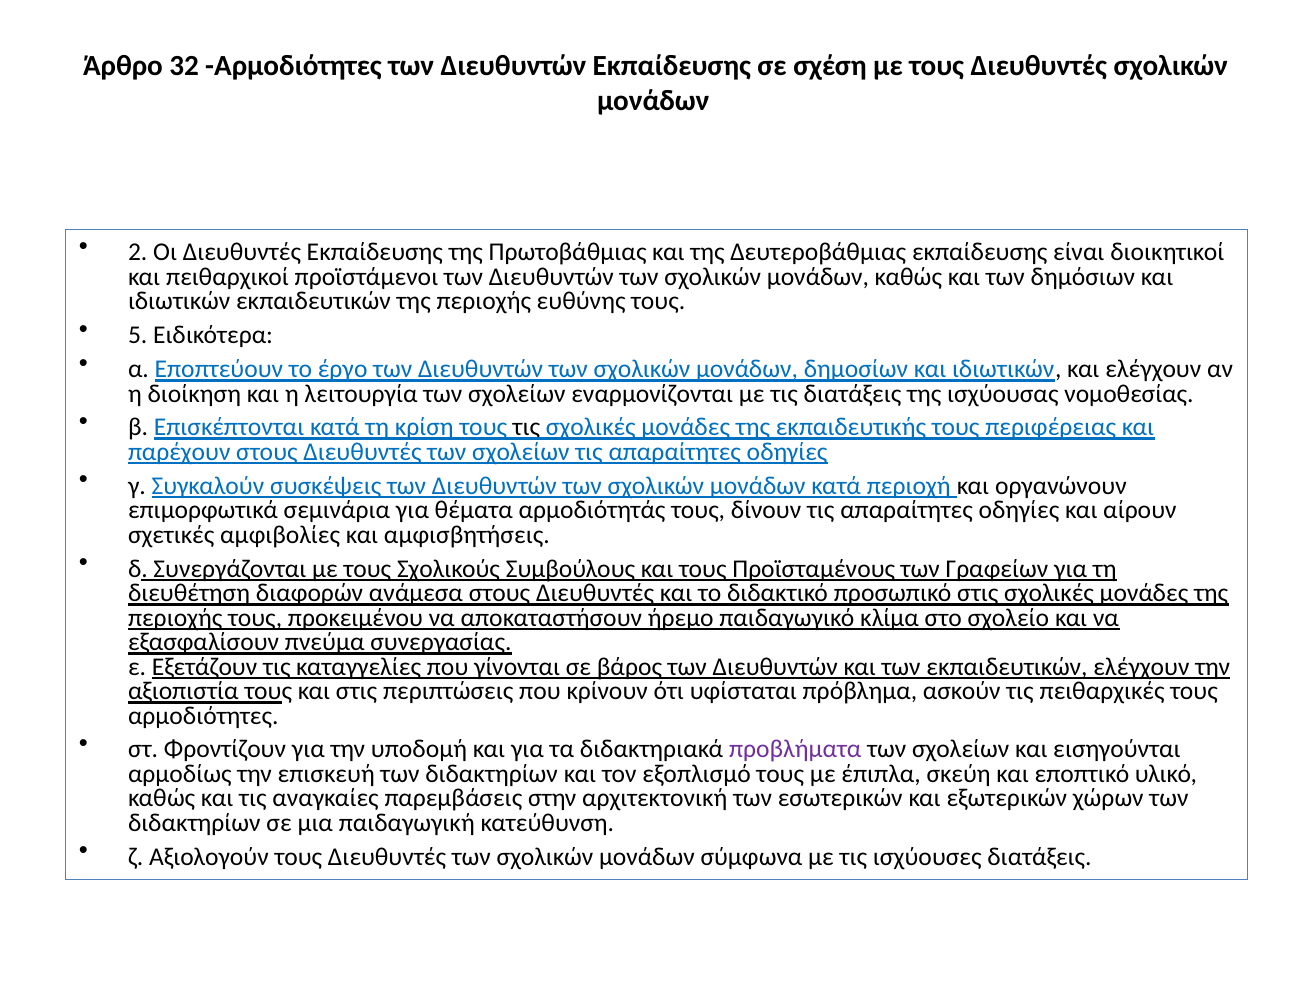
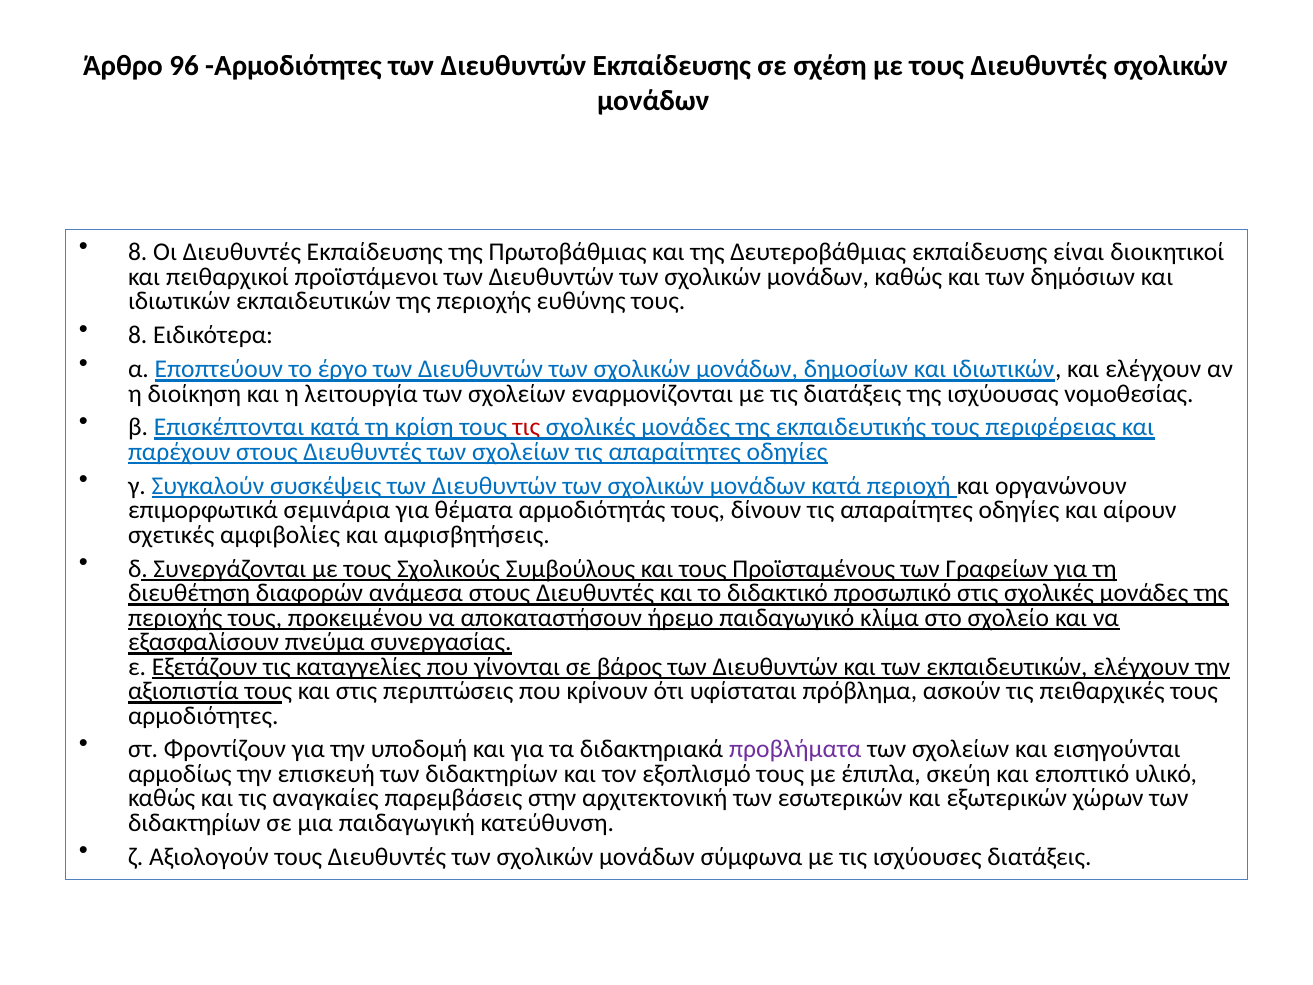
32: 32 -> 96 (184, 65)
2: 2 -> 8 (138, 252)
5: 5 -> 8 (138, 335)
τις colour: black -> red (526, 427)
